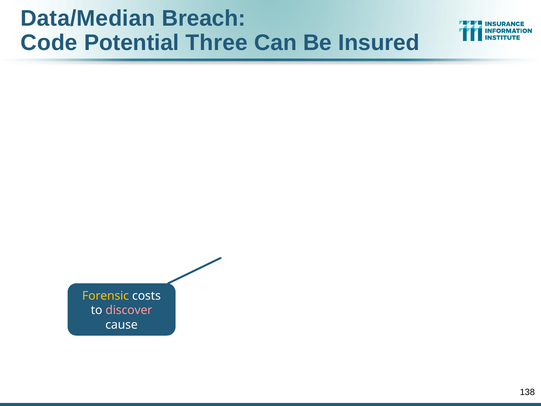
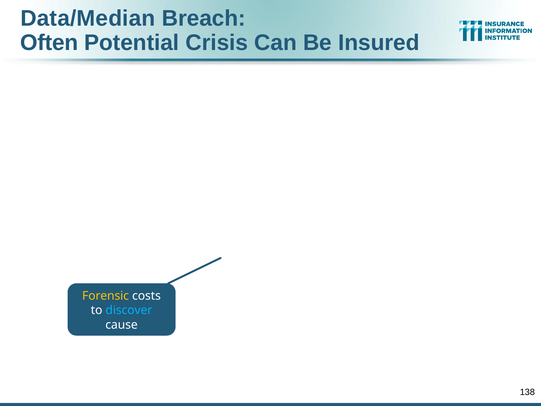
Code: Code -> Often (49, 43)
Three: Three -> Crisis (217, 43)
discover colour: pink -> light blue (129, 310)
